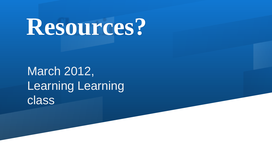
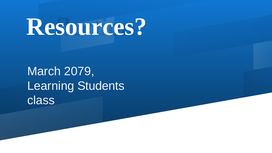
2012: 2012 -> 2079 (79, 71)
Learning Learning: Learning -> Students (101, 86)
